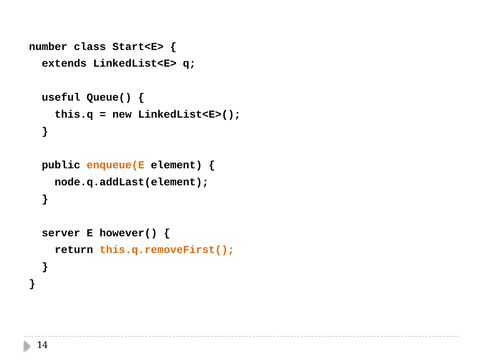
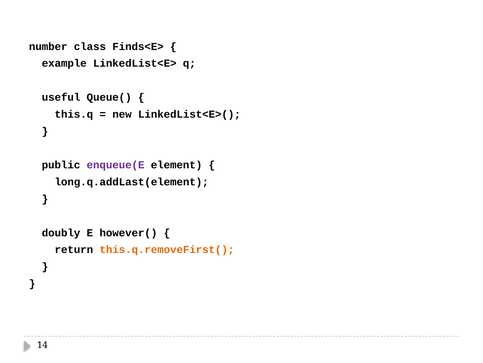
Start<E>: Start<E> -> Finds<E> (138, 46)
extends: extends -> example (64, 63)
enqueue(E colour: orange -> purple (116, 165)
node.q.addLast(element: node.q.addLast(element -> long.q.addLast(element (132, 182)
server: server -> doubly (61, 232)
